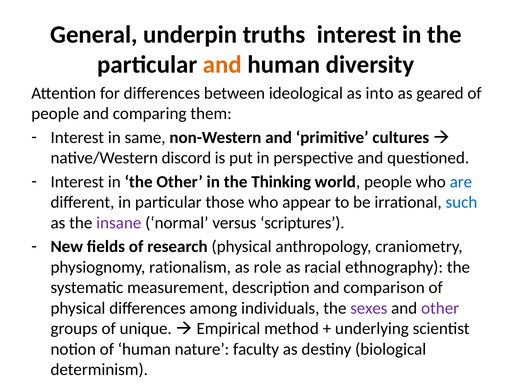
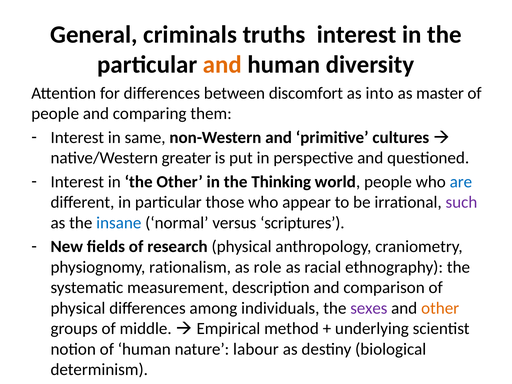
underpin: underpin -> criminals (190, 35)
ideological: ideological -> discomfort (306, 93)
geared: geared -> master (440, 93)
discord: discord -> greater (186, 158)
such colour: blue -> purple (461, 202)
insane colour: purple -> blue (119, 223)
other colour: purple -> orange (440, 308)
unique: unique -> middle (146, 329)
faculty: faculty -> labour (256, 349)
